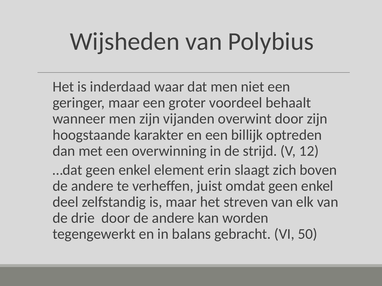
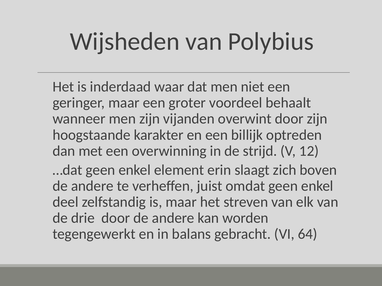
50: 50 -> 64 (308, 234)
